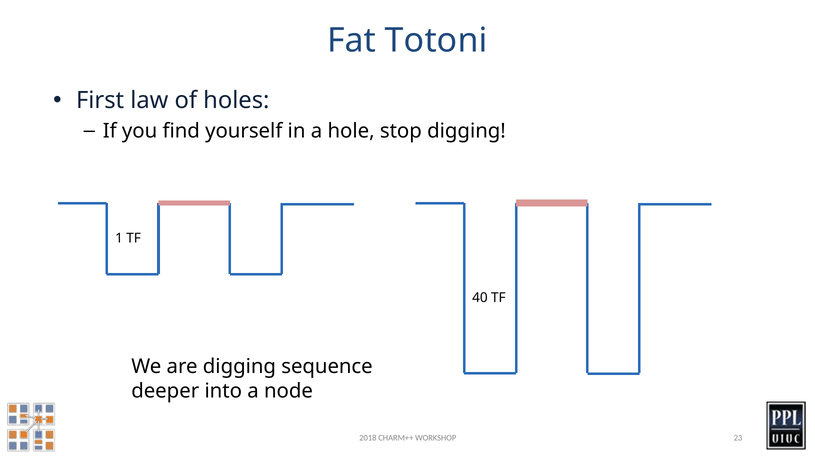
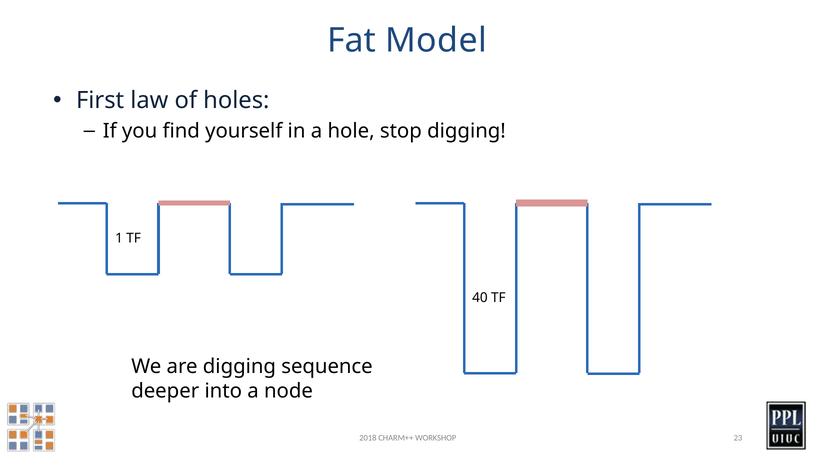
Totoni: Totoni -> Model (436, 41)
